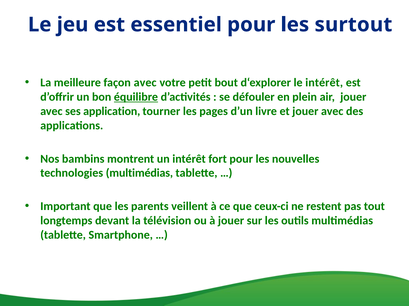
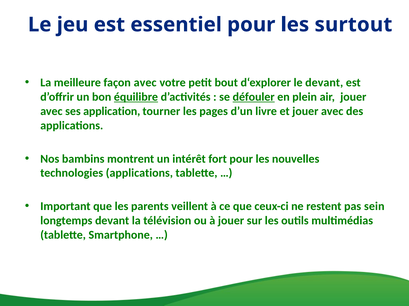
le intérêt: intérêt -> devant (324, 83)
défouler underline: none -> present (254, 97)
technologies multimédias: multimédias -> applications (139, 173)
tout: tout -> sein (374, 207)
